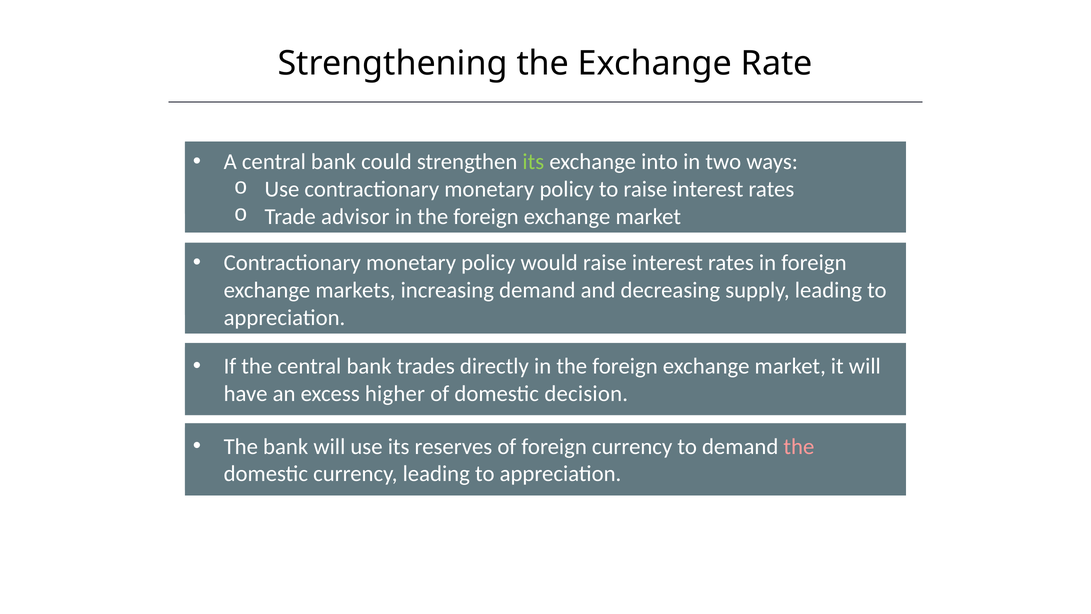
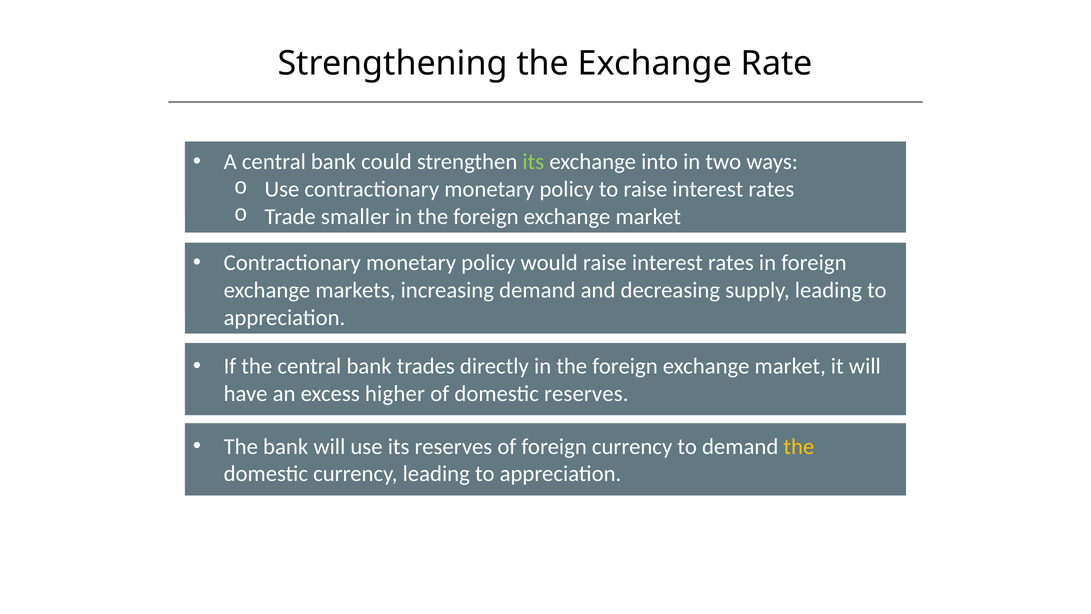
advisor: advisor -> smaller (355, 216)
domestic decision: decision -> reserves (586, 394)
the colour: pink -> yellow (799, 446)
